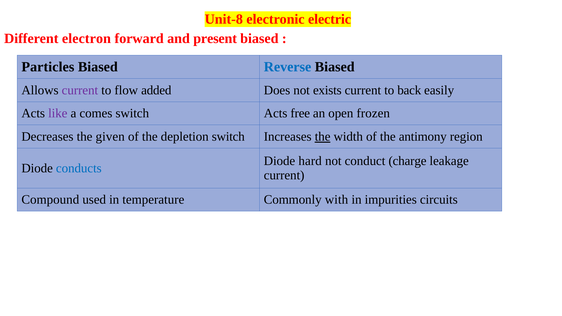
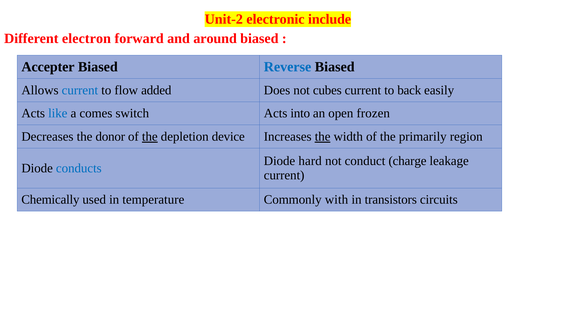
Unit-8: Unit-8 -> Unit-2 (224, 19)
electric: electric -> include (330, 19)
present: present -> around (215, 39)
Particles: Particles -> Accepter (48, 67)
current colour: purple -> blue (80, 90)
exists: exists -> cubes (327, 90)
like colour: purple -> blue (58, 113)
free: free -> into (300, 113)
given: given -> donor (110, 137)
the underline: none -> present (150, 137)
depletion switch: switch -> device (228, 137)
antimony: antimony -> primarily (423, 137)
Compound: Compound -> Chemically (50, 200)
impurities: impurities -> transistors (391, 200)
